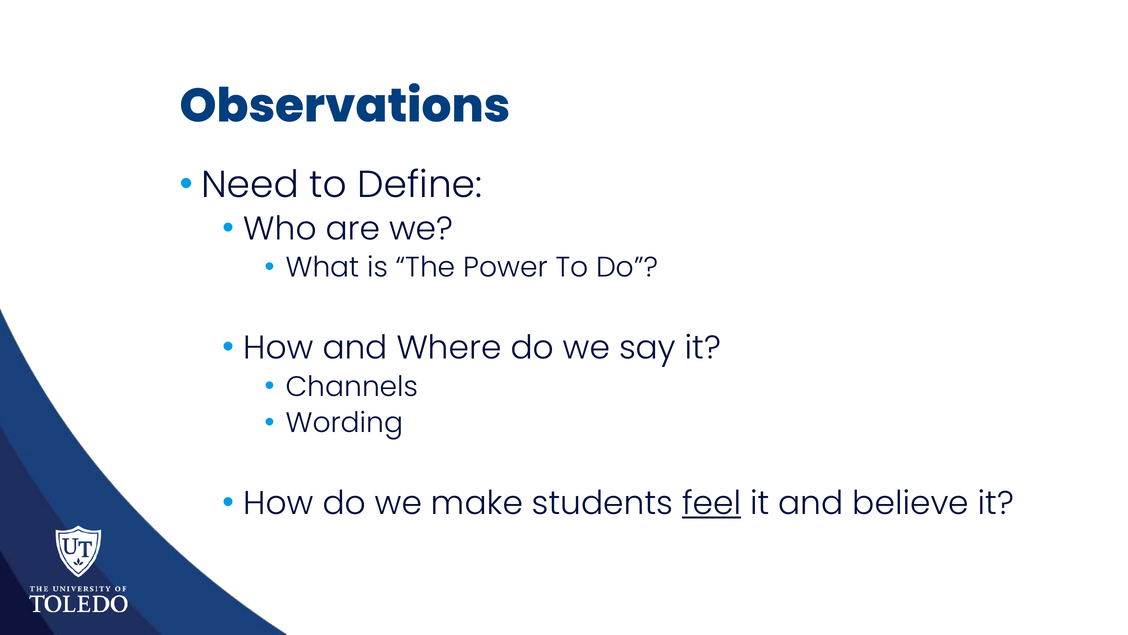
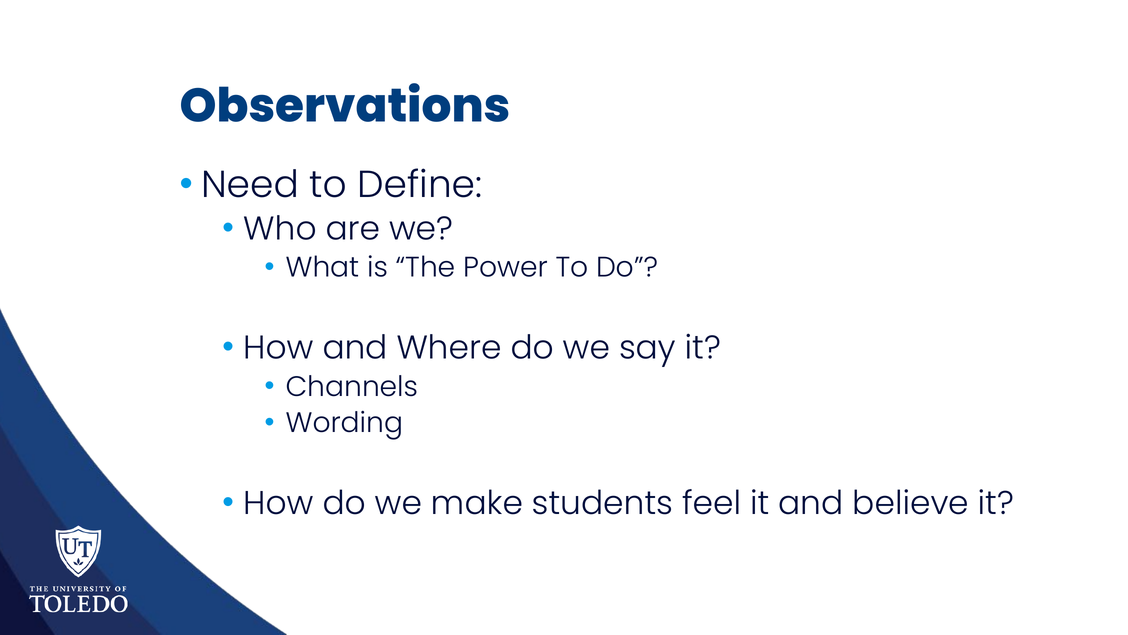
feel underline: present -> none (712, 503)
